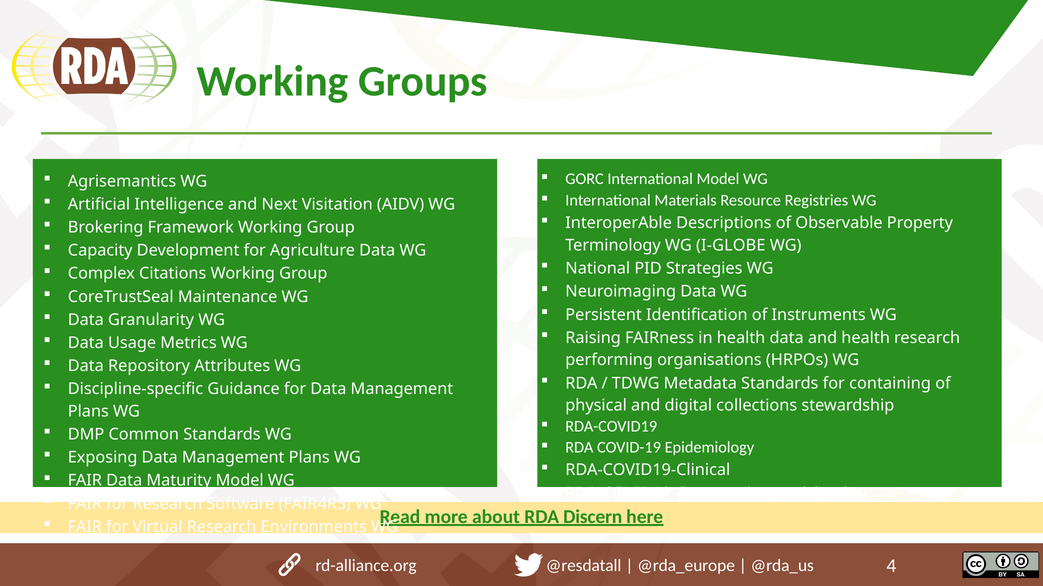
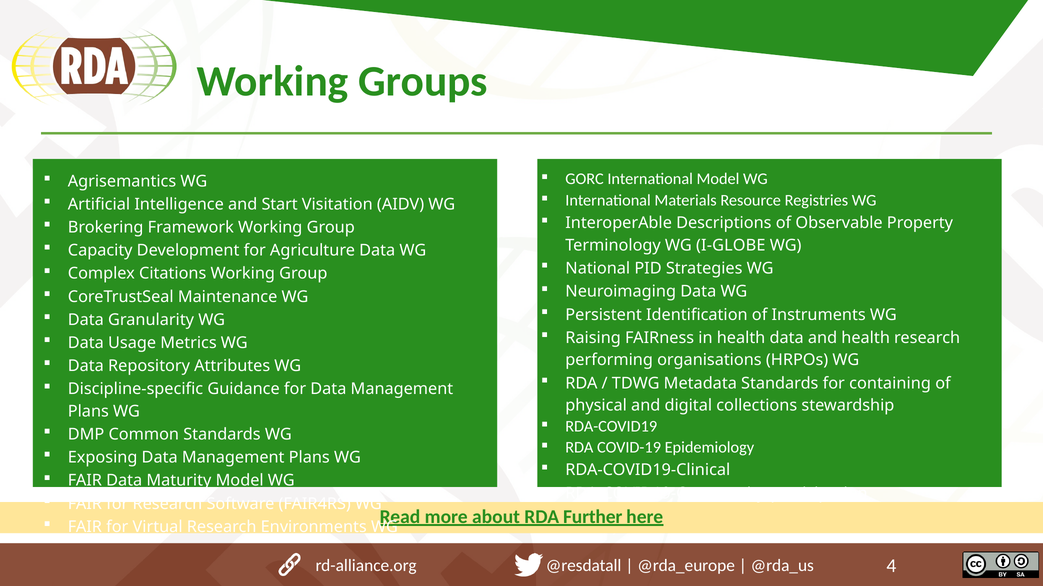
Next: Next -> Start (280, 204)
Discern: Discern -> Further (593, 517)
